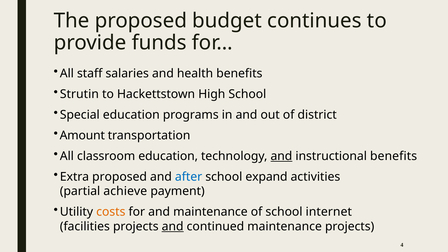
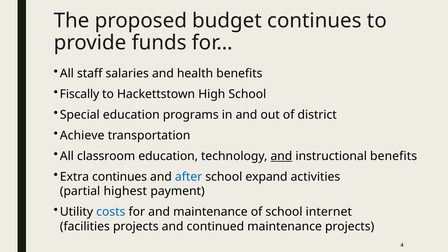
Strutin: Strutin -> Fiscally (79, 94)
Amount: Amount -> Achieve (82, 135)
Extra proposed: proposed -> continues (120, 177)
achieve: achieve -> highest (125, 191)
costs colour: orange -> blue (111, 212)
and underline: present -> none (173, 226)
